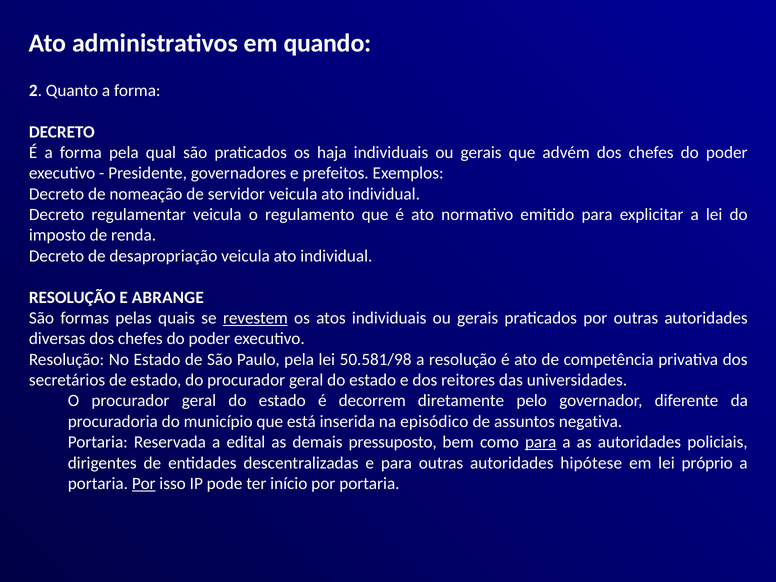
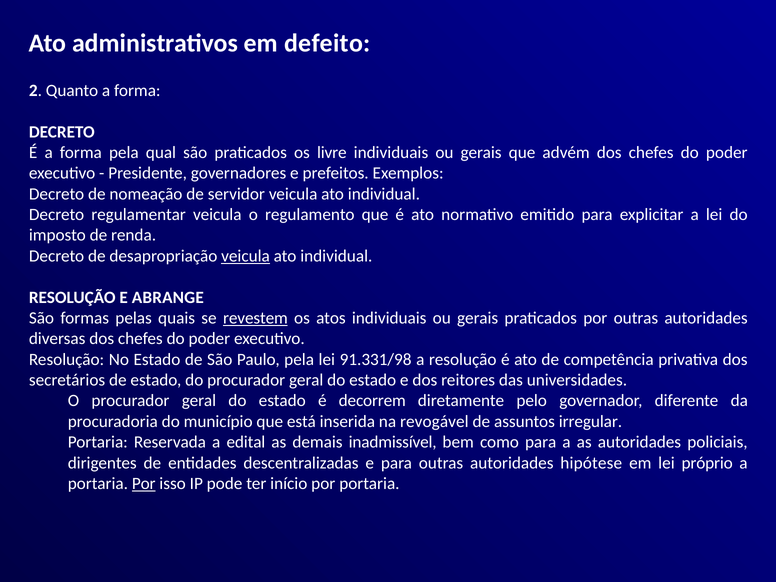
quando: quando -> defeito (327, 43)
haja: haja -> livre (332, 153)
veicula underline: none -> present (246, 256)
50.581/98: 50.581/98 -> 91.331/98 (376, 359)
episódico: episódico -> revogável (434, 421)
negativa: negativa -> irregular (590, 421)
pressuposto: pressuposto -> inadmissível (393, 442)
para underline: present -> none (541, 442)
